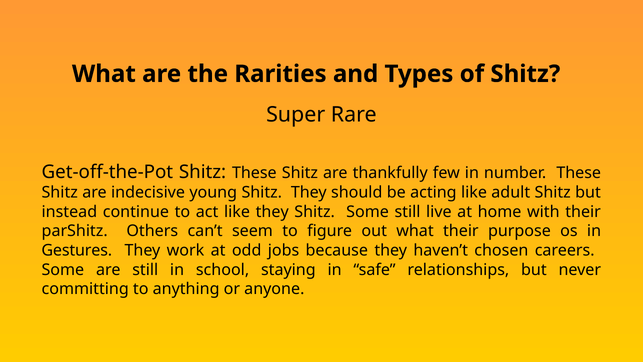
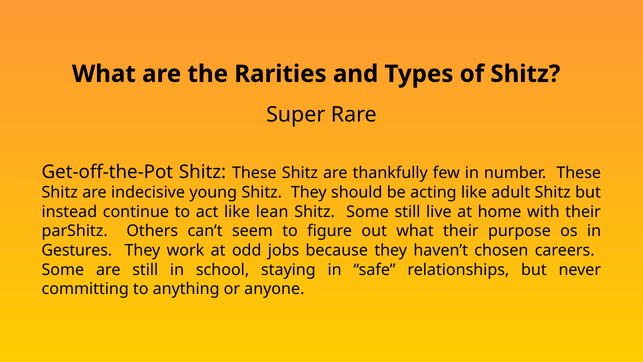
like they: they -> lean (272, 212)
